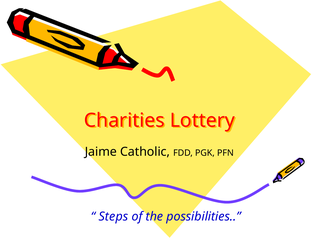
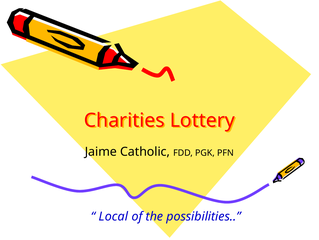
Steps: Steps -> Local (113, 216)
